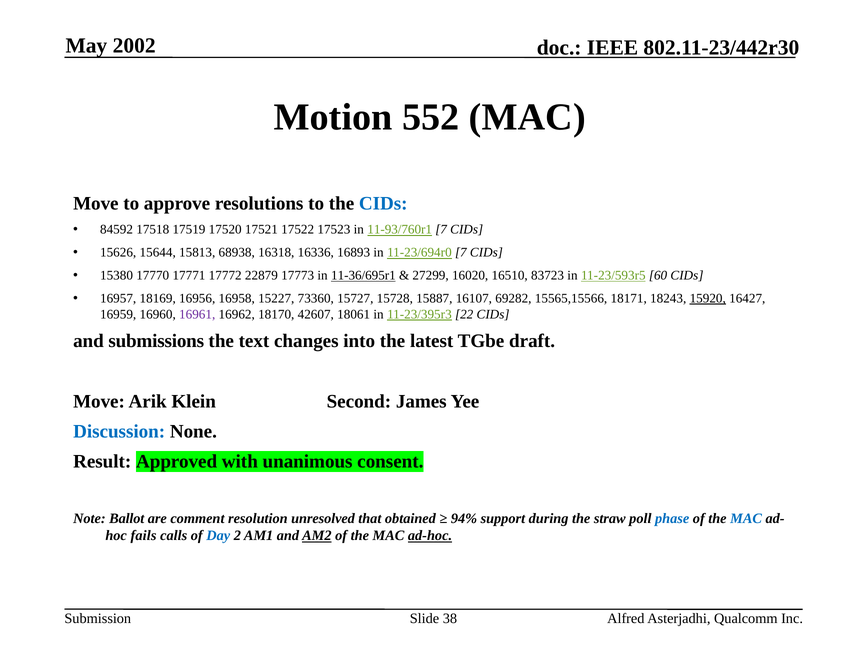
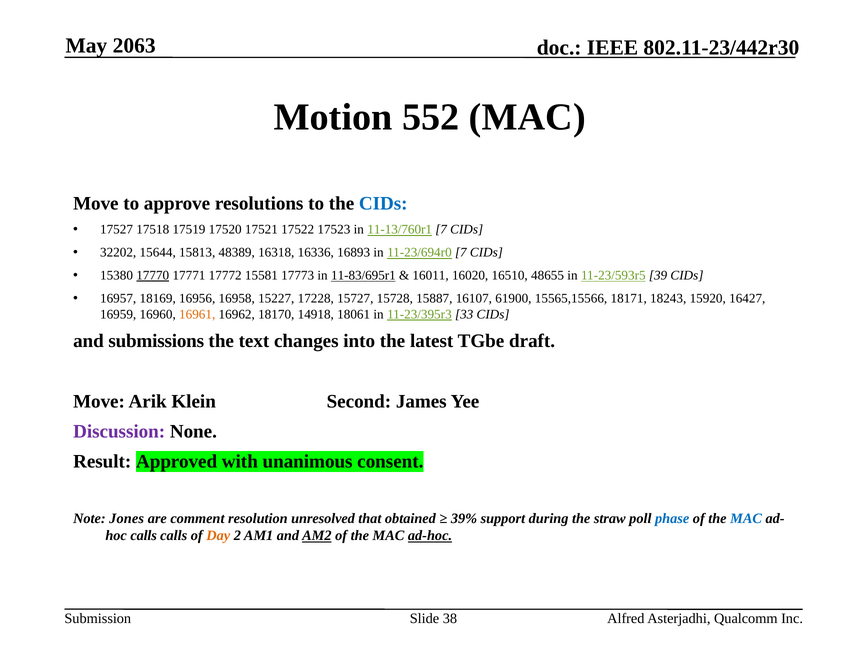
2002: 2002 -> 2063 (134, 46)
84592: 84592 -> 17527 (117, 230)
11-93/760r1: 11-93/760r1 -> 11-13/760r1 (400, 230)
15626: 15626 -> 32202 (118, 253)
68938: 68938 -> 48389 (237, 253)
17770 underline: none -> present (153, 275)
22879: 22879 -> 15581 (261, 275)
11-36/695r1: 11-36/695r1 -> 11-83/695r1 (363, 275)
27299: 27299 -> 16011 (431, 275)
83723: 83723 -> 48655 (548, 275)
60: 60 -> 39 (658, 275)
73360: 73360 -> 17228 (316, 298)
69282: 69282 -> 61900 (513, 298)
15920 underline: present -> none (708, 298)
16961 colour: purple -> orange (197, 314)
42607: 42607 -> 14918 (316, 314)
22: 22 -> 33 (464, 314)
Discussion colour: blue -> purple (119, 431)
Ballot: Ballot -> Jones (127, 519)
94%: 94% -> 39% (464, 519)
fails: fails -> calls (144, 536)
Day colour: blue -> orange (218, 536)
